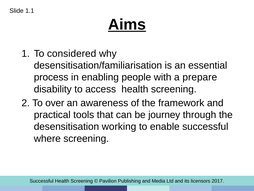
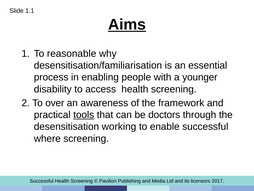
considered: considered -> reasonable (72, 53)
prepare: prepare -> younger (200, 77)
tools underline: none -> present (84, 115)
journey: journey -> doctors (164, 115)
